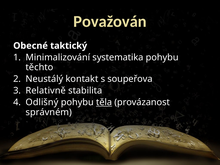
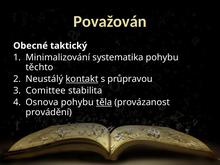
kontakt underline: none -> present (82, 79)
soupeřova: soupeřova -> průpravou (130, 79)
Relativně: Relativně -> Comittee (46, 91)
Odlišný: Odlišný -> Osnova (42, 102)
správném: správném -> provádění (49, 112)
